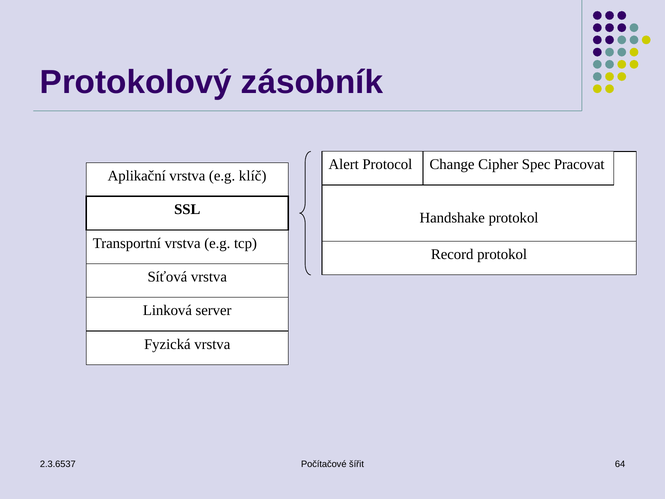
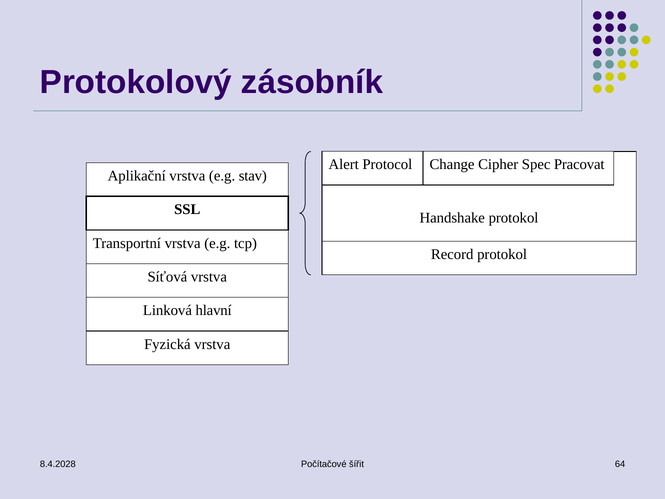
klíč: klíč -> stav (253, 176)
server: server -> hlavní (214, 310)
2.3.6537: 2.3.6537 -> 8.4.2028 (58, 464)
